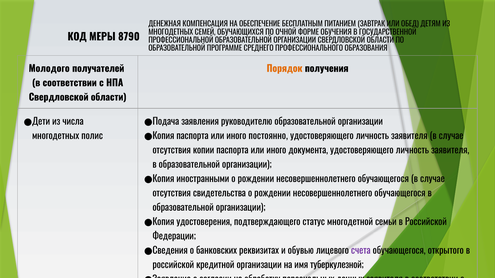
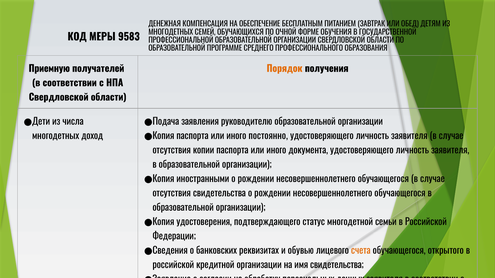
8790: 8790 -> 9583 (129, 37)
Молодого: Молодого -> Приемную (49, 69)
полис: полис -> доход (92, 136)
счета colour: purple -> orange (361, 251)
имя туберкулезной: туберкулезной -> свидетельства (337, 265)
